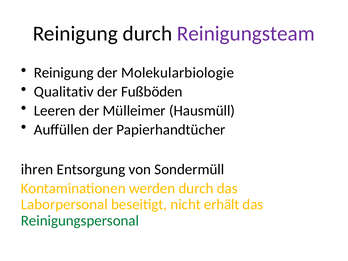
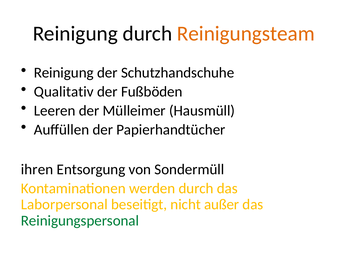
Reinigungsteam colour: purple -> orange (246, 34)
Molekularbiologie: Molekularbiologie -> Schutzhandschuhe (178, 73)
erhält: erhält -> außer (222, 205)
